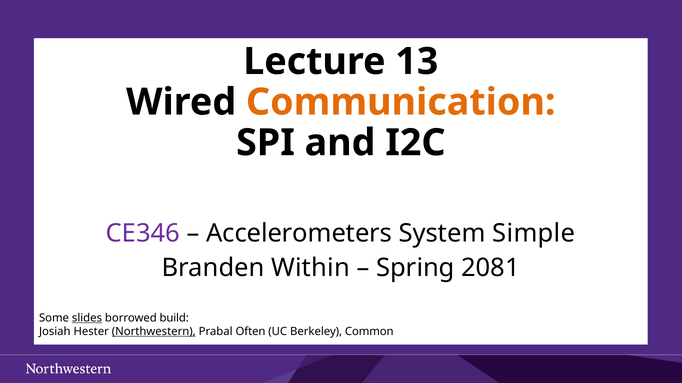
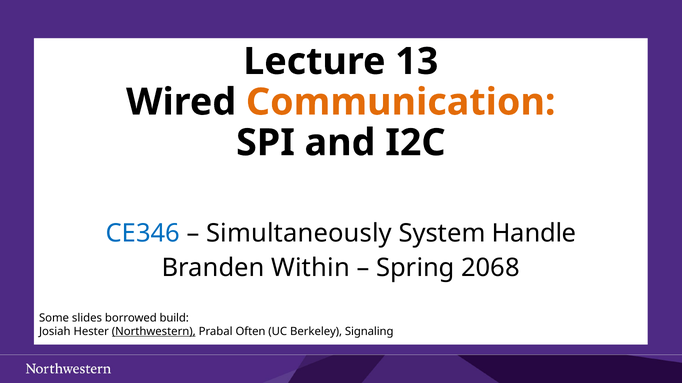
CE346 colour: purple -> blue (143, 234)
Accelerometers: Accelerometers -> Simultaneously (299, 234)
Simple: Simple -> Handle (534, 234)
2081: 2081 -> 2068 (490, 268)
slides underline: present -> none (87, 318)
Common: Common -> Signaling (369, 332)
